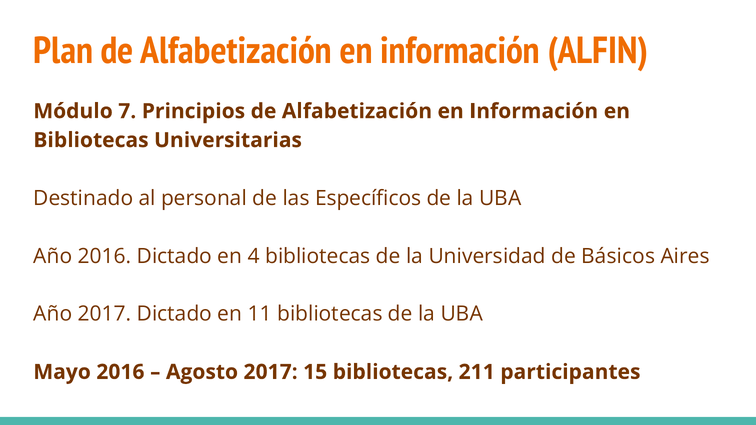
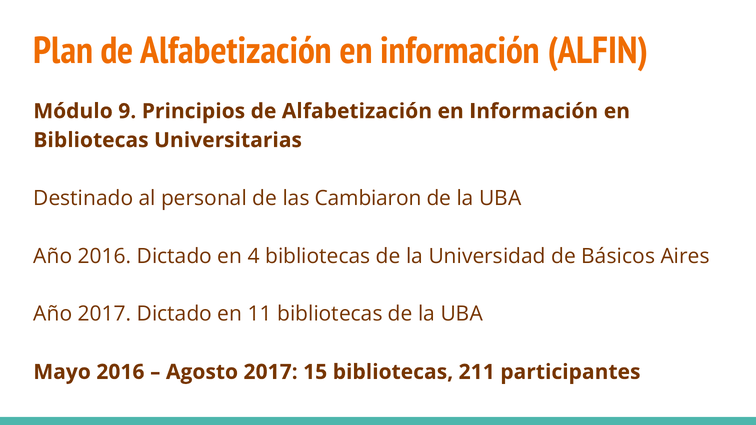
7: 7 -> 9 (127, 111)
Específicos: Específicos -> Cambiaron (368, 198)
